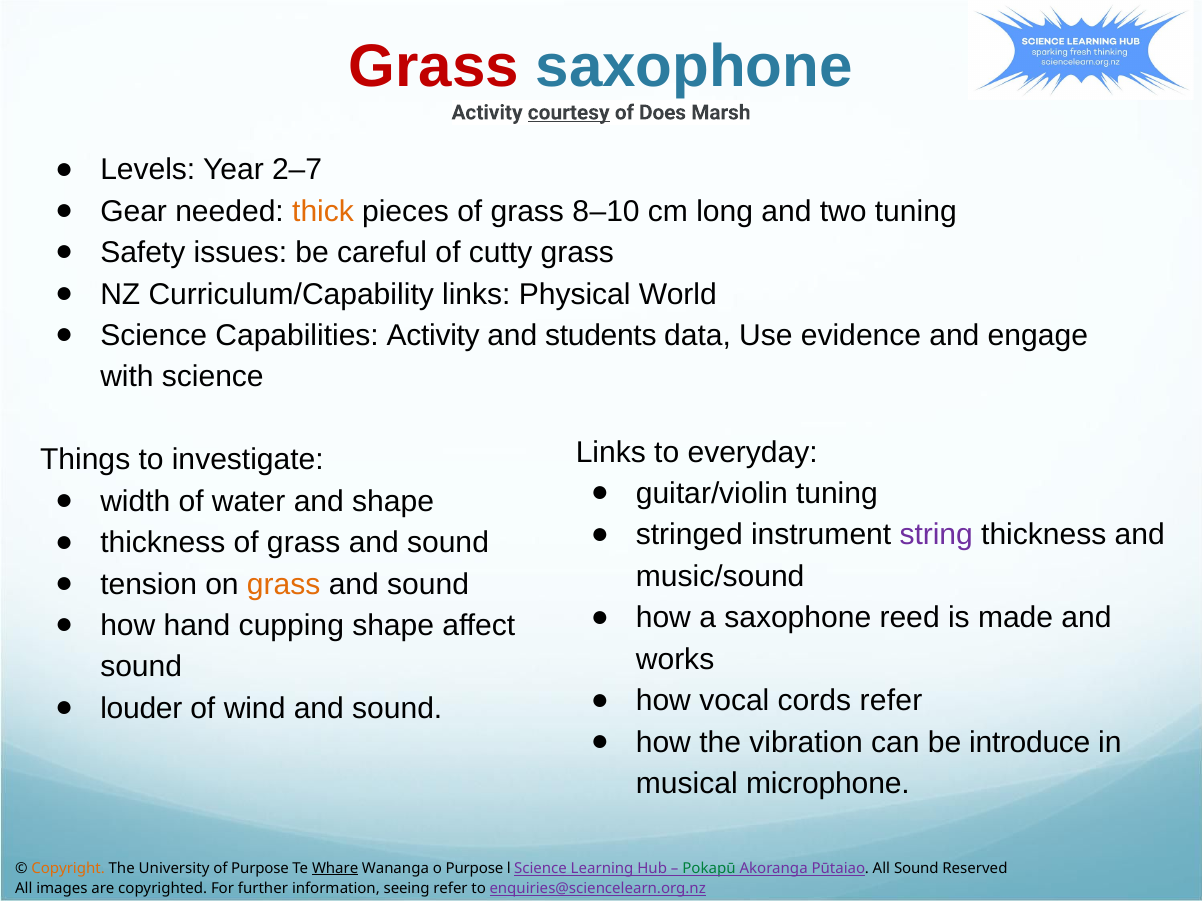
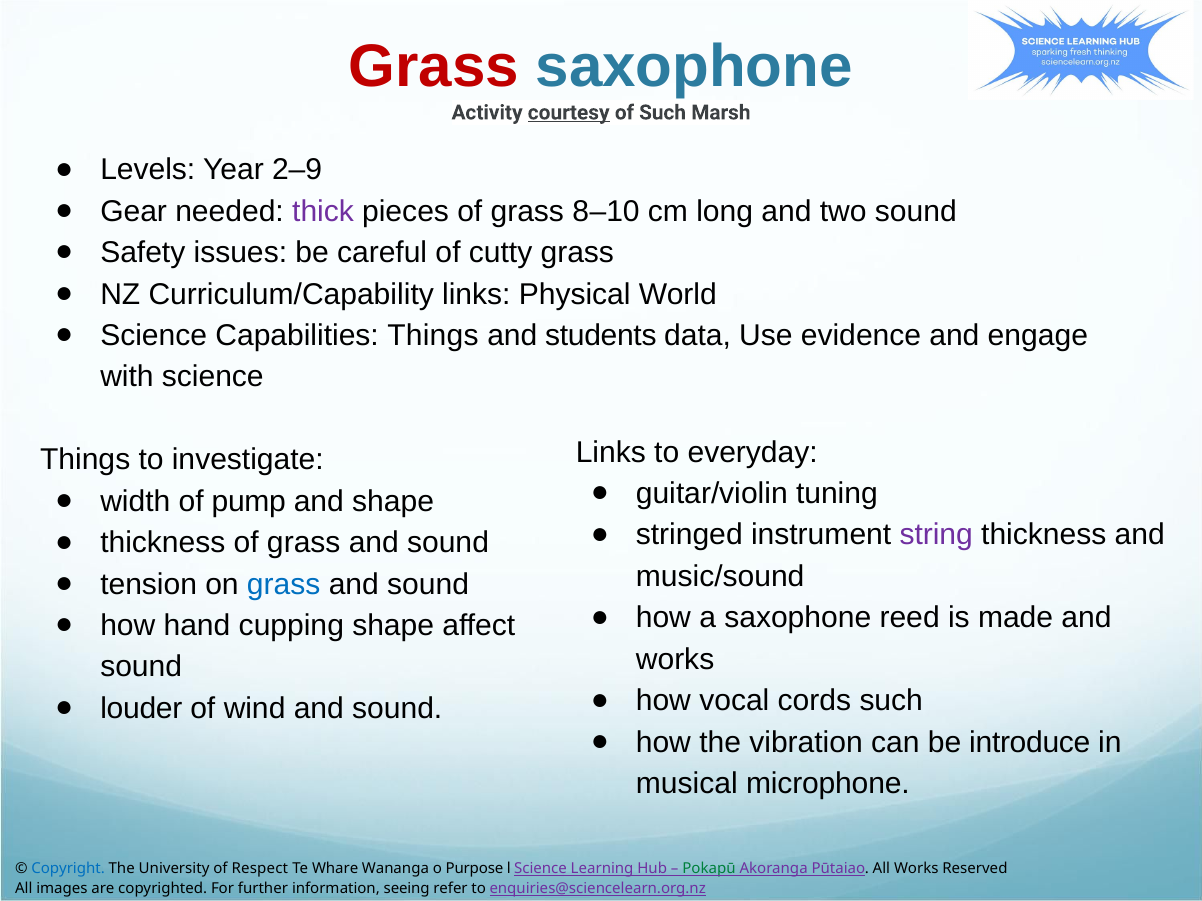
of Does: Does -> Such (663, 113)
2–7: 2–7 -> 2–9 (297, 170)
thick colour: orange -> purple (323, 211)
two tuning: tuning -> sound (916, 211)
Capabilities Activity: Activity -> Things (433, 336)
water: water -> pump (249, 502)
grass colour: orange -> blue (284, 584)
cords refer: refer -> such (891, 701)
Copyright colour: orange -> blue (68, 869)
of Purpose: Purpose -> Respect (260, 869)
Whare underline: present -> none (335, 869)
All Sound: Sound -> Works (916, 869)
